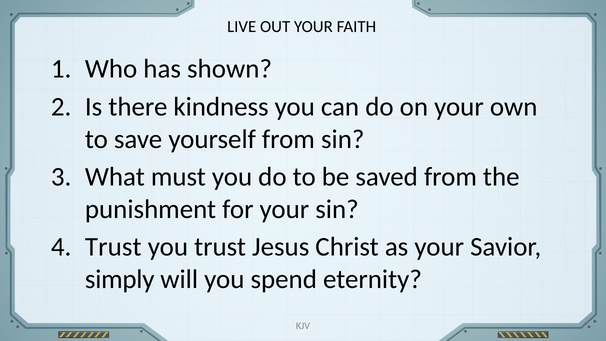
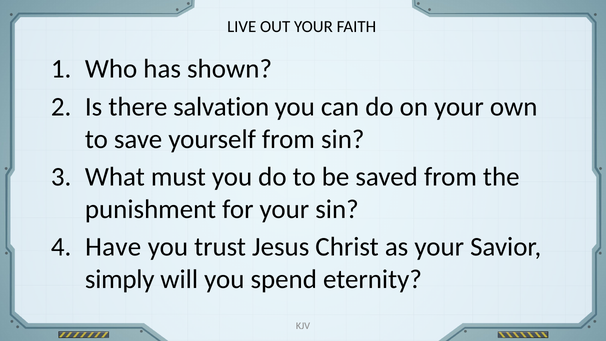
kindness: kindness -> salvation (221, 107)
Trust: Trust -> Have (113, 247)
